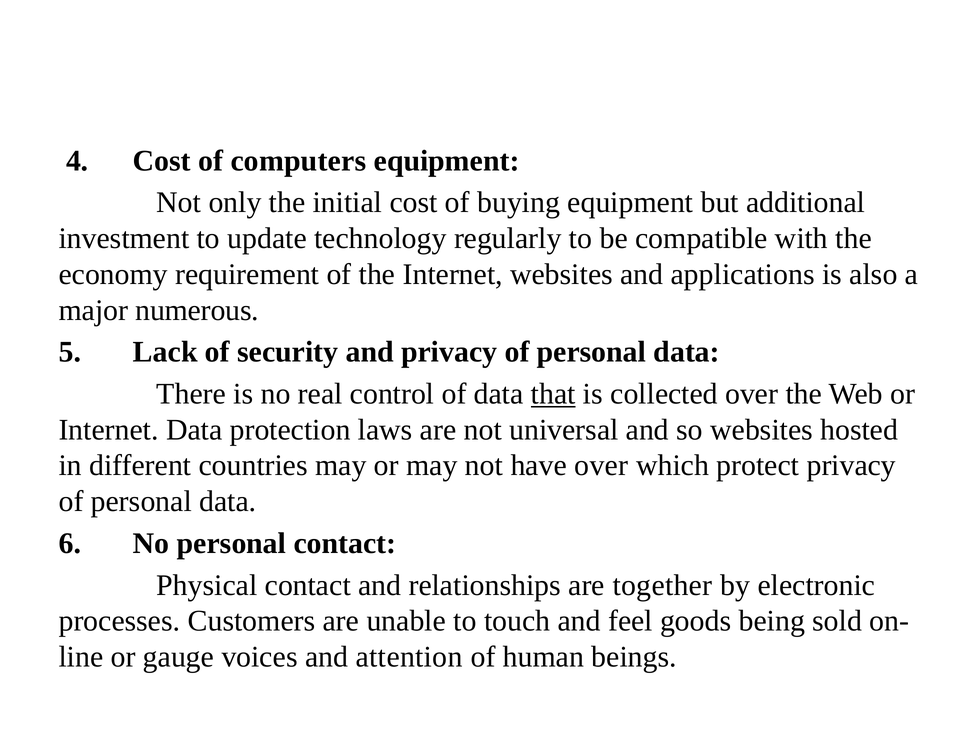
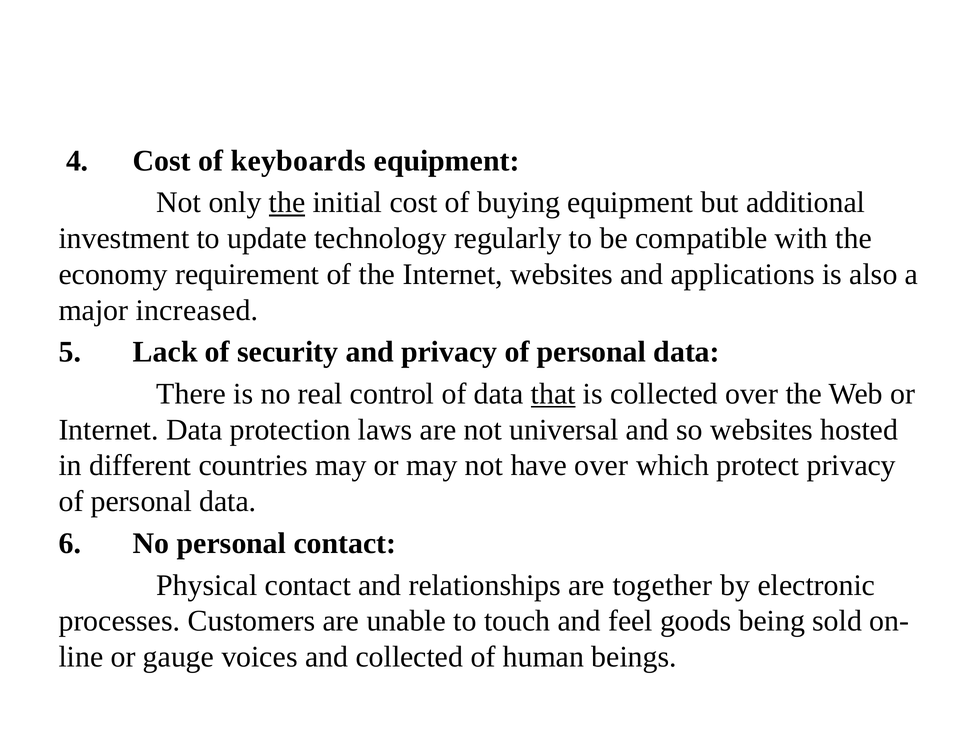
computers: computers -> keyboards (298, 161)
the underline: none -> present (287, 202)
numerous: numerous -> increased (197, 310)
and attention: attention -> collected (409, 656)
